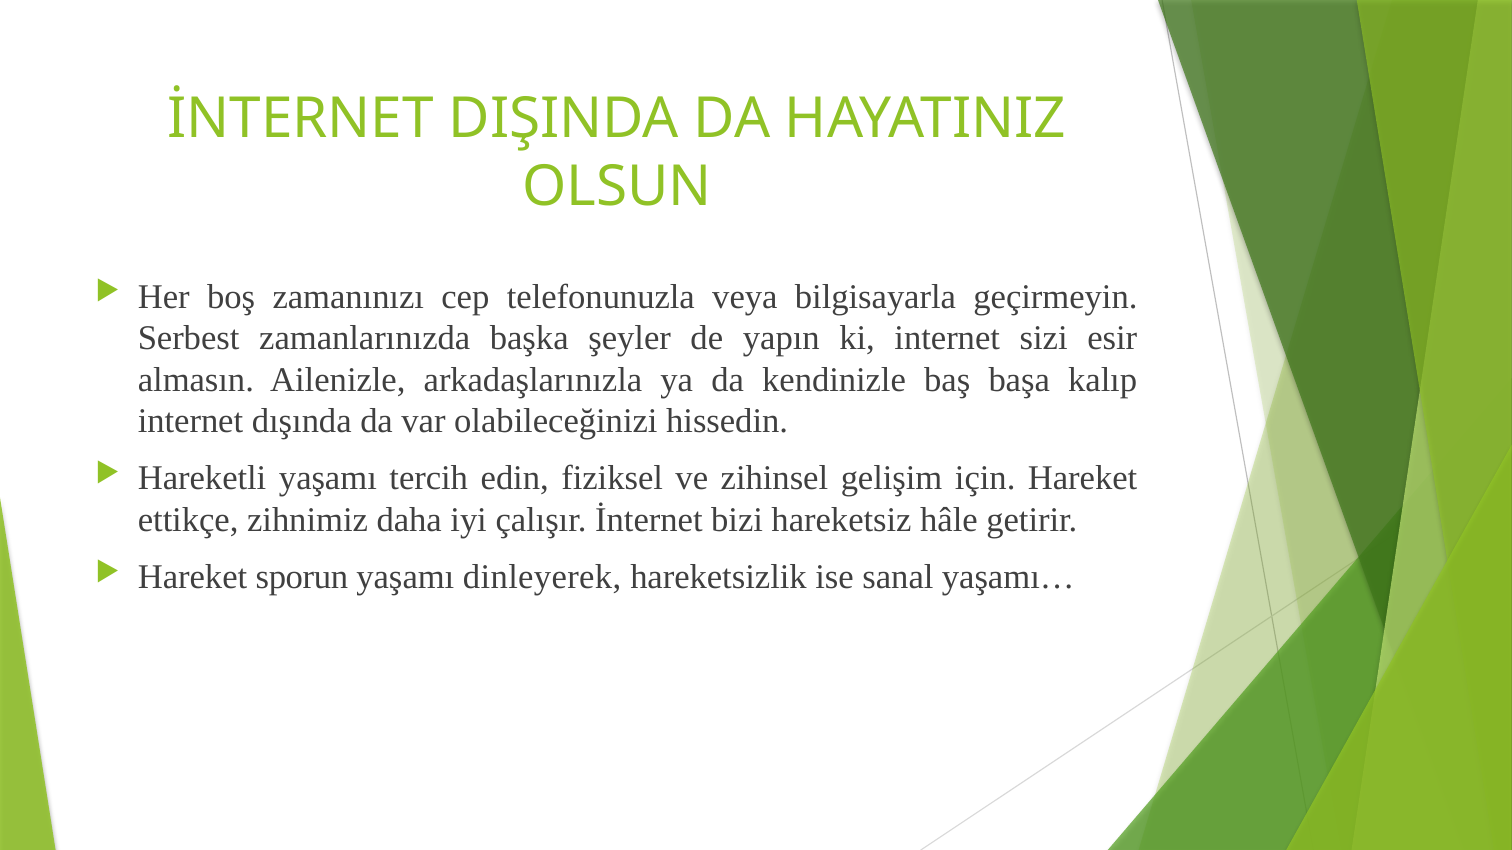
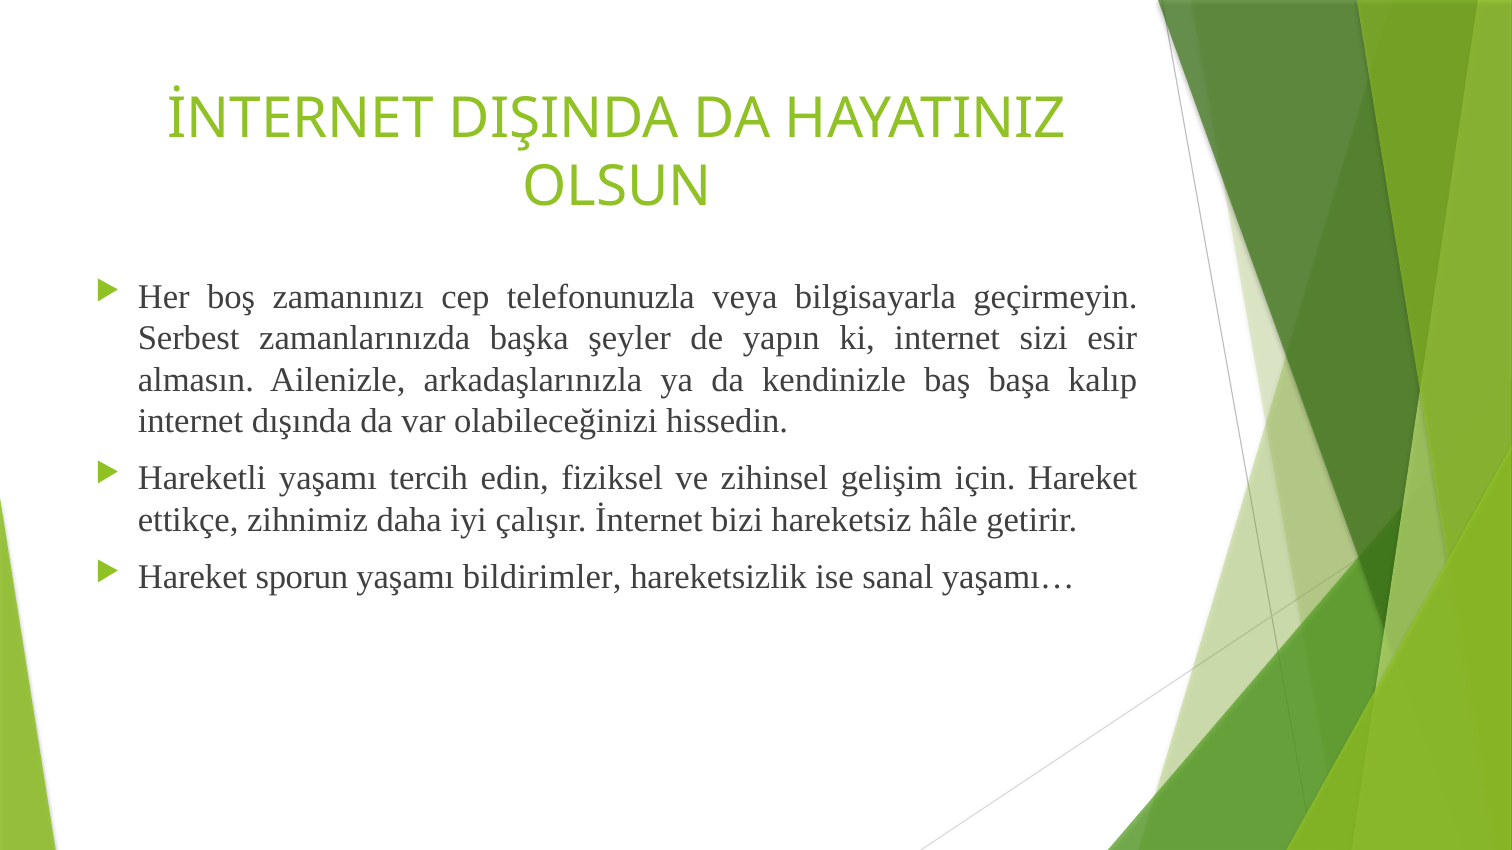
dinleyerek: dinleyerek -> bildirimler (542, 577)
